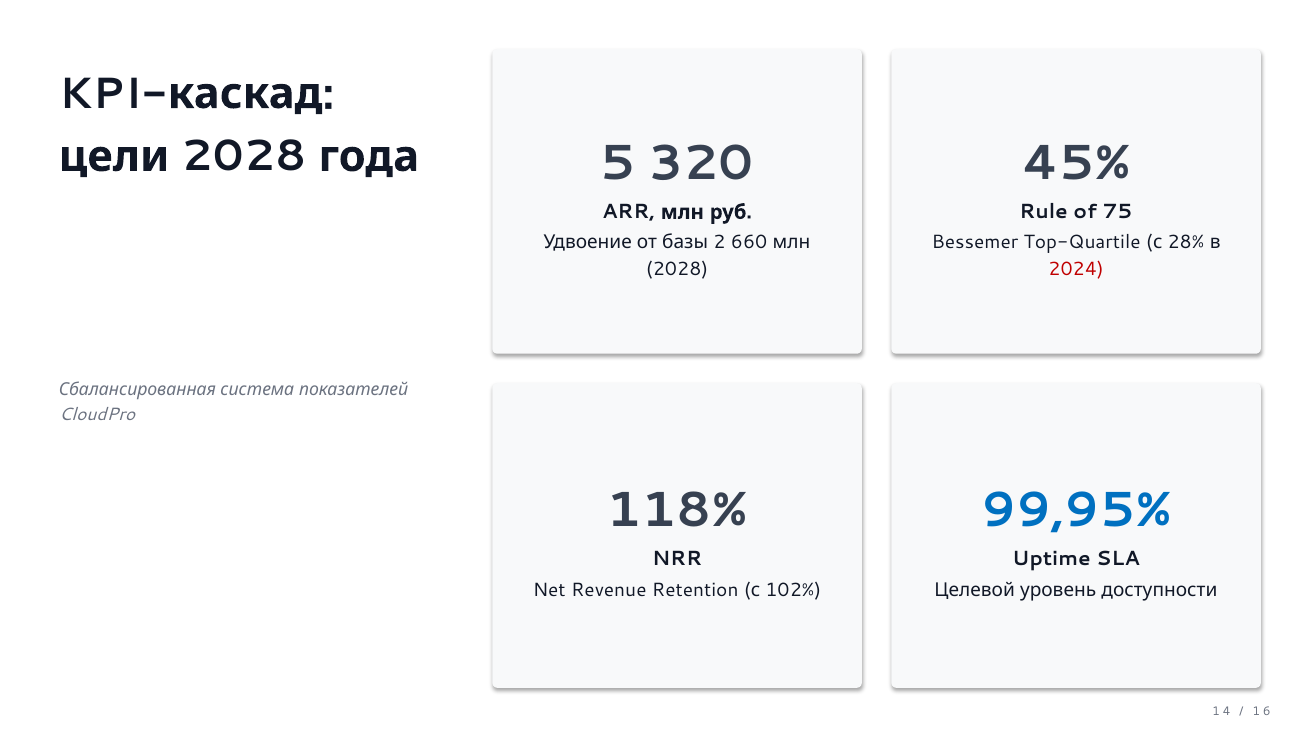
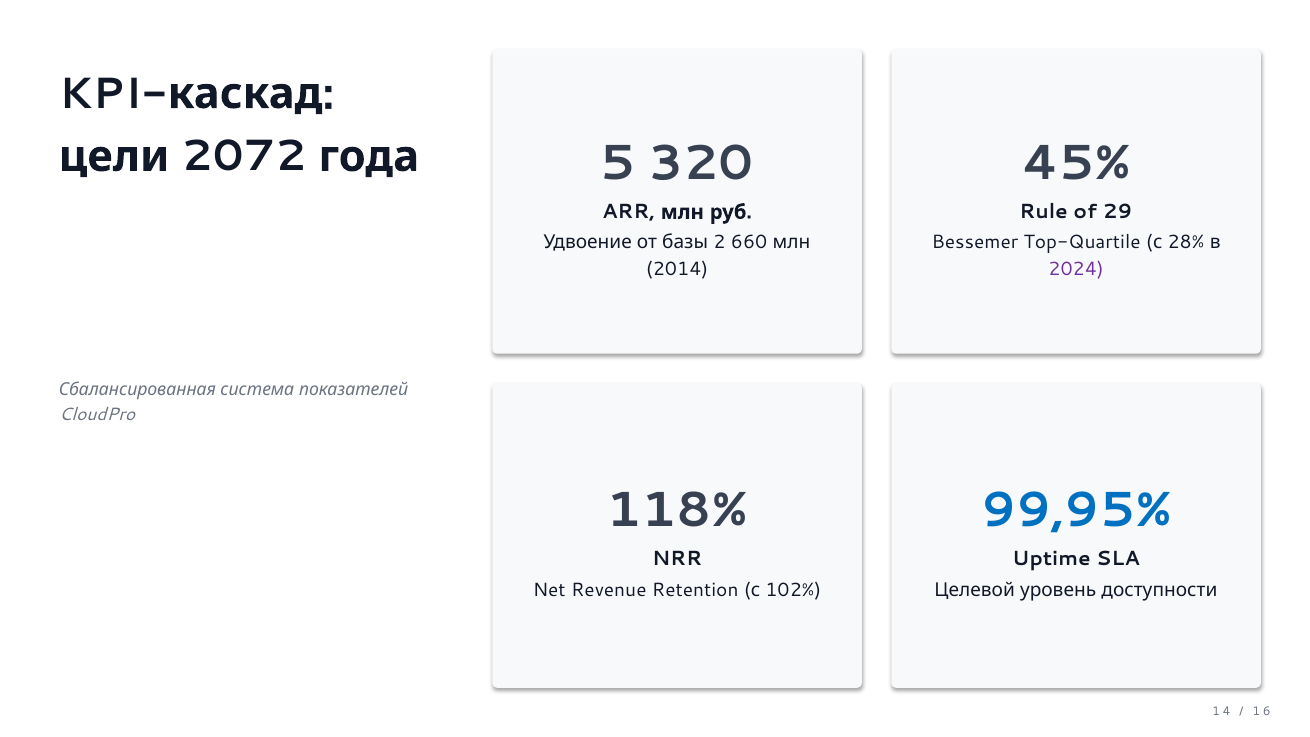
2028: 2028 -> 2072 (244, 157)
75: 75 -> 29 (1117, 212)
2028: 2028 -> 2014 (677, 269)
2024 colour: red -> purple (1076, 269)
